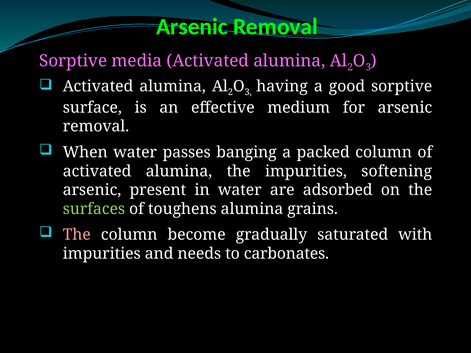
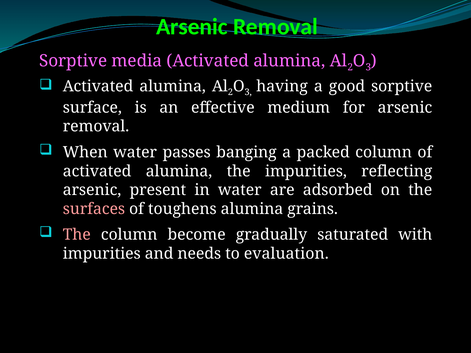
softening: softening -> reflecting (397, 171)
surfaces colour: light green -> pink (94, 209)
carbonates: carbonates -> evaluation (286, 254)
